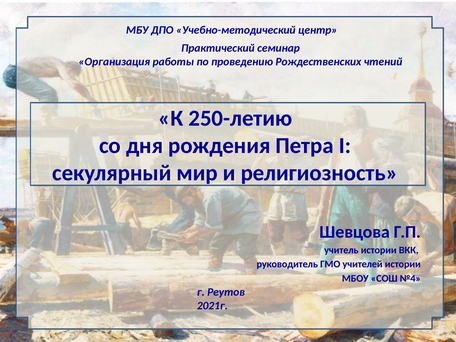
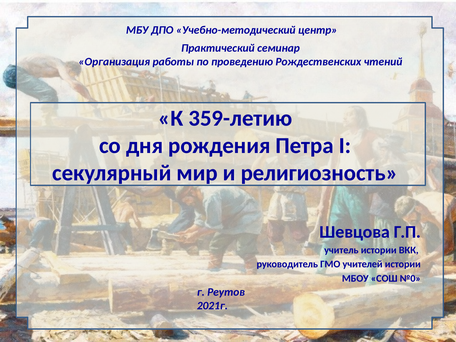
250-летию: 250-летию -> 359-летию (240, 118)
№4: №4 -> №0 (410, 278)
